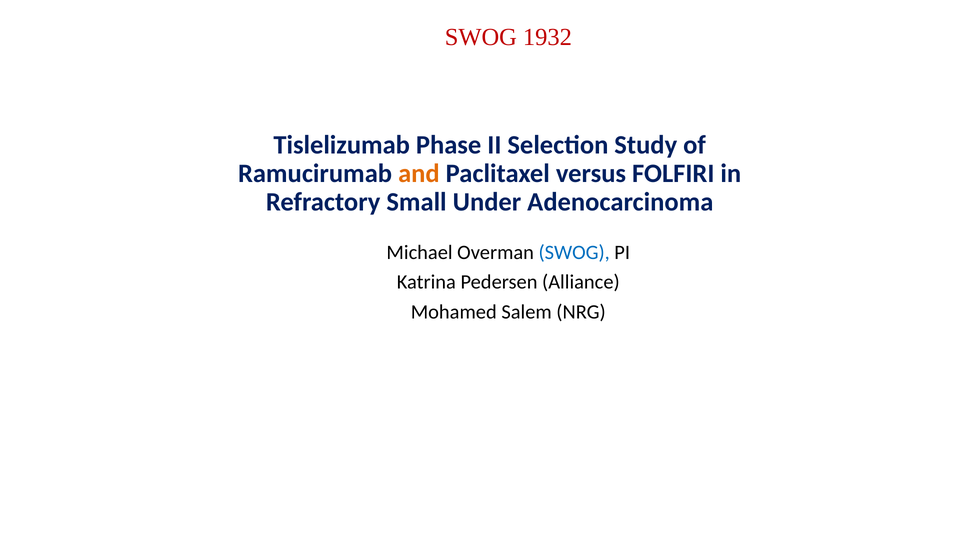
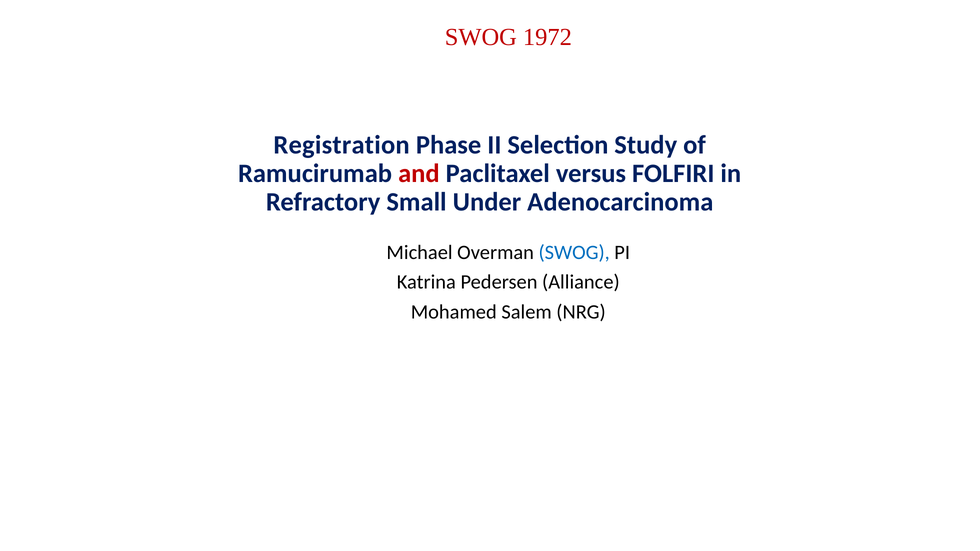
1932: 1932 -> 1972 (547, 37)
Tislelizumab: Tislelizumab -> Registration (342, 145)
and colour: orange -> red (419, 174)
